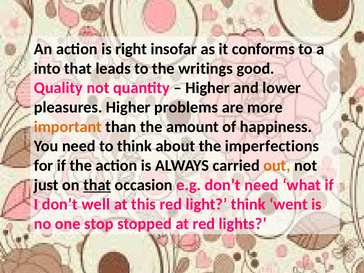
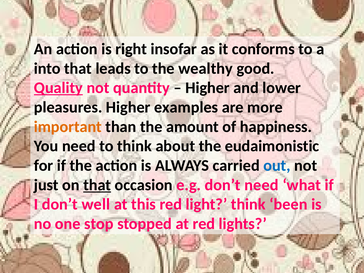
writings: writings -> wealthy (206, 68)
Quality underline: none -> present (58, 88)
problems: problems -> examples (186, 107)
imperfections: imperfections -> eudaimonistic (272, 146)
out colour: orange -> blue (277, 166)
went: went -> been (288, 204)
